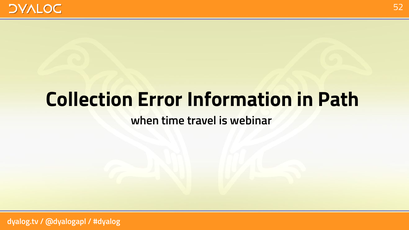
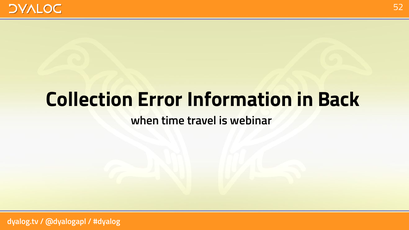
Path: Path -> Back (339, 99)
